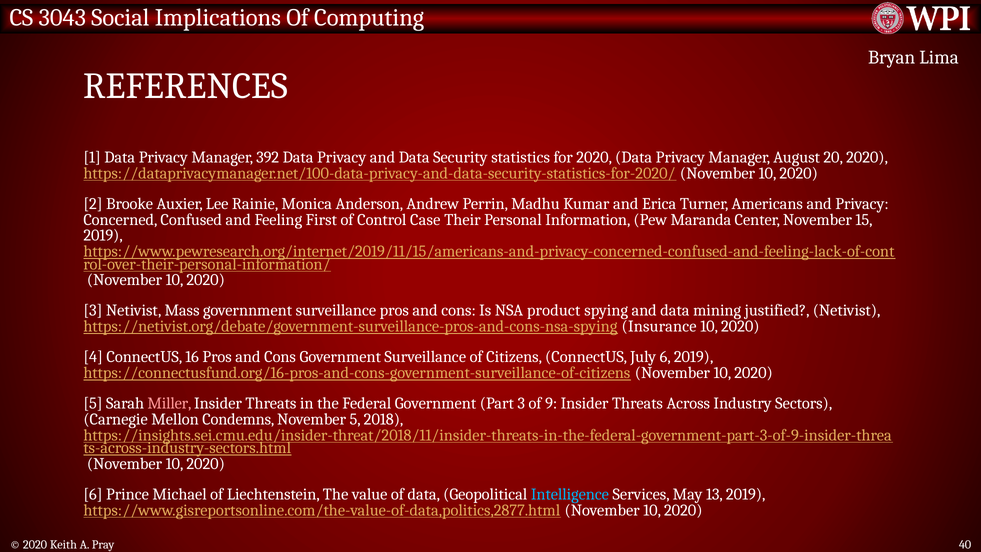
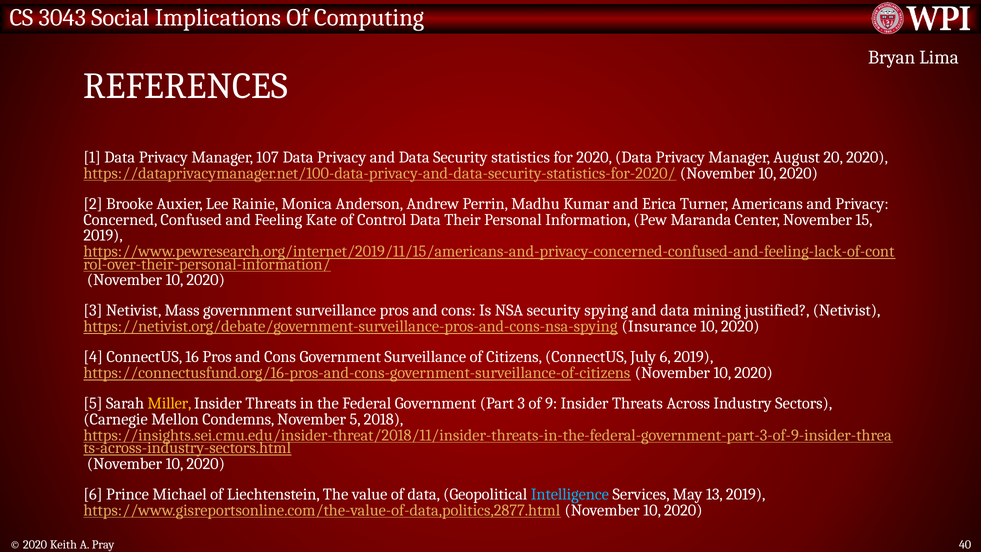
392: 392 -> 107 (268, 157)
First: First -> Kate (321, 220)
Control Case: Case -> Data (425, 220)
NSA product: product -> security (554, 310)
Miller colour: pink -> yellow (169, 403)
